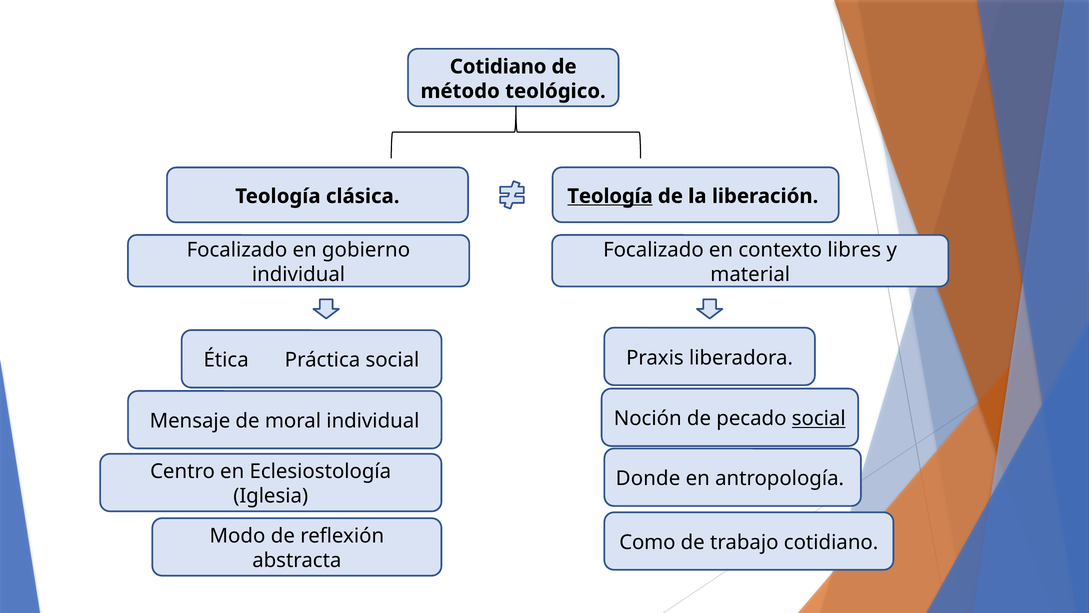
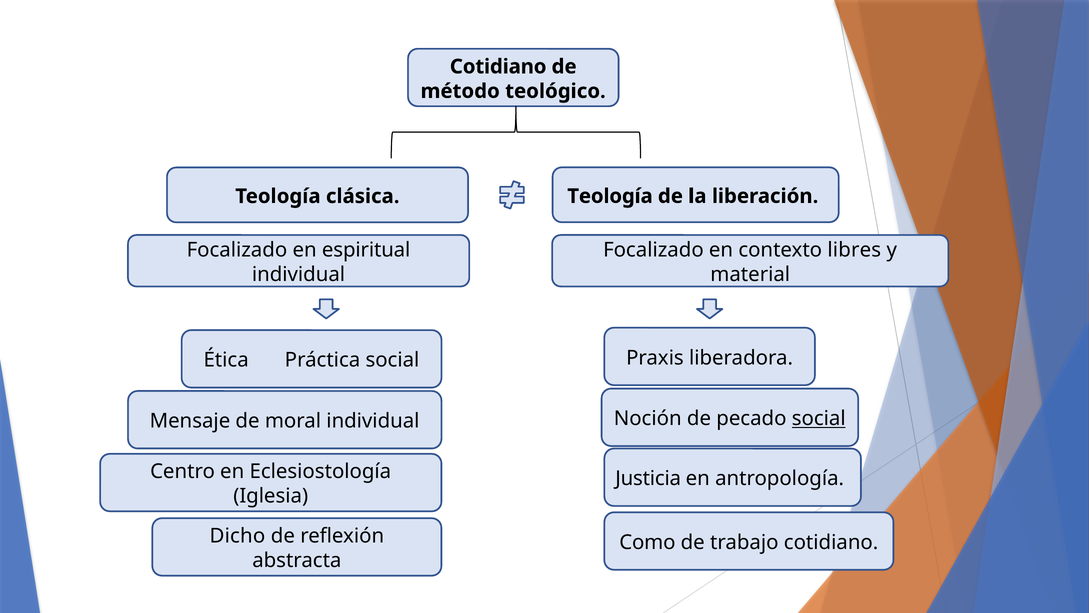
Teología underline: present -> none (610, 196)
gobierno: gobierno -> espiritual (366, 250)
Donde: Donde -> Justicia (648, 478)
Modo: Modo -> Dicho (237, 536)
